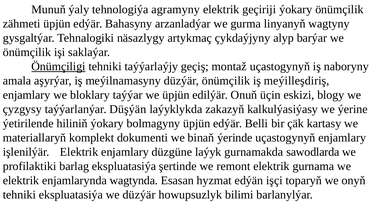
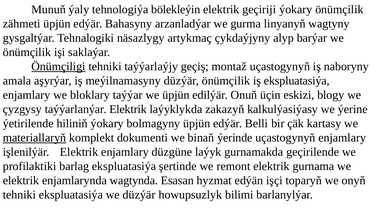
agramyny: agramyny -> bölekleýin (176, 9)
iş meýilleşdiriş: meýilleşdiriş -> ekspluatasiýa (297, 81)
taýýarlanýar Düşýän: Düşýän -> Elektrik (128, 109)
materiallaryň underline: none -> present (34, 138)
sawodlarda: sawodlarda -> geçirilende (313, 152)
